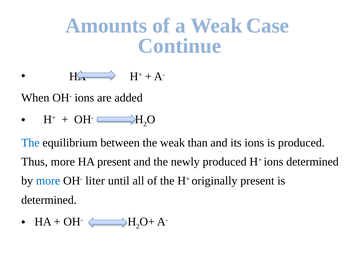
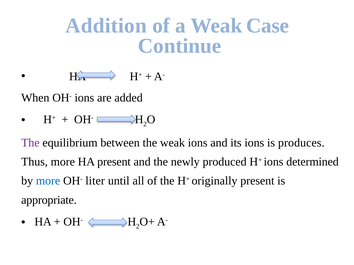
Amounts: Amounts -> Addition (106, 26)
The colour: blue -> purple (30, 143)
weak than: than -> ions (198, 143)
is produced: produced -> produces (301, 143)
determined: determined -> appropriate (49, 200)
